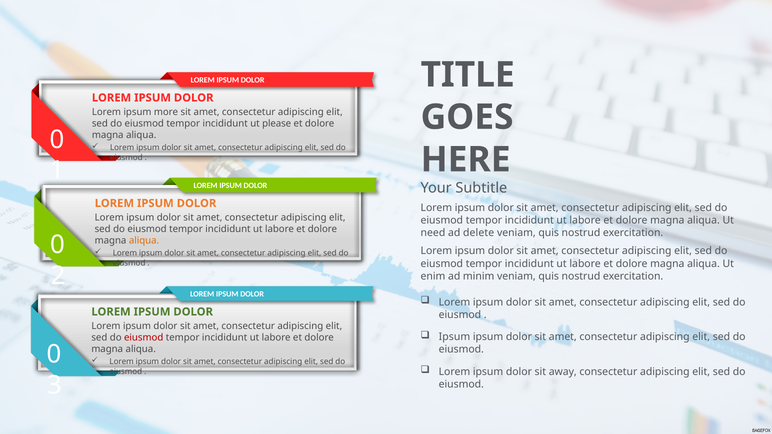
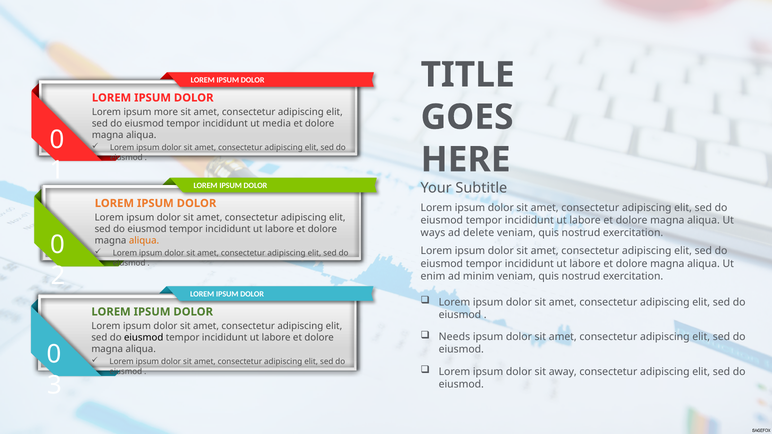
please: please -> media (277, 124)
need: need -> ways (433, 233)
Ipsum: Ipsum -> Needs (454, 337)
eiusmod colour: red -> black (144, 338)
